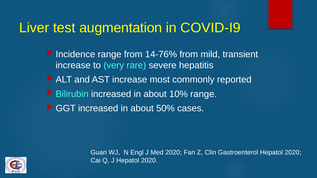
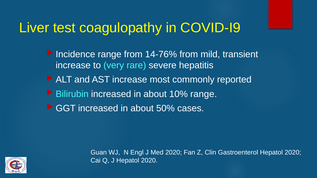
augmentation: augmentation -> coagulopathy (121, 28)
